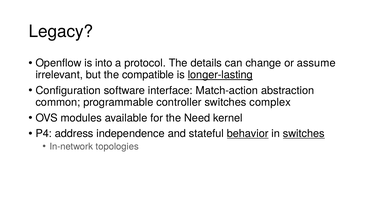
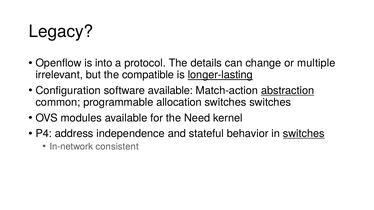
assume: assume -> multiple (316, 63)
software interface: interface -> available (170, 91)
abstraction underline: none -> present (288, 91)
controller: controller -> allocation (179, 102)
switches complex: complex -> switches (270, 102)
behavior underline: present -> none (248, 134)
topologies: topologies -> consistent (117, 147)
